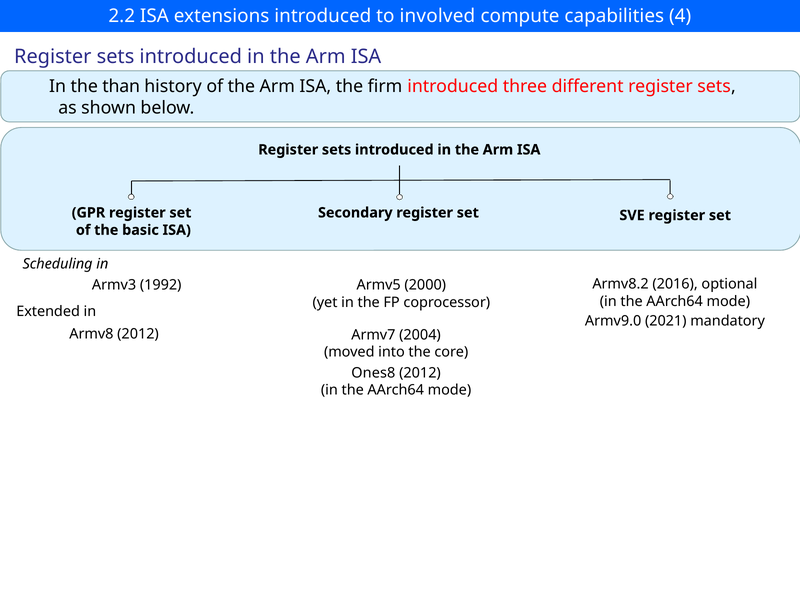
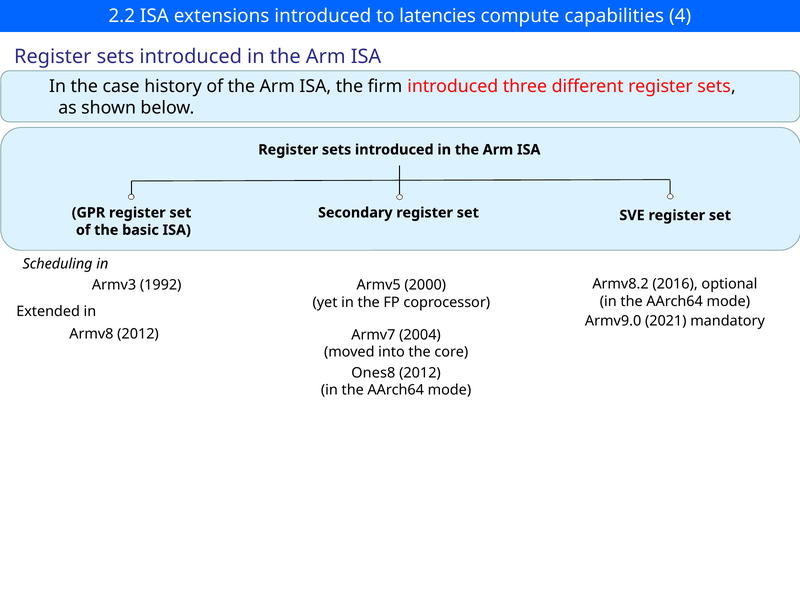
involved: involved -> latencies (438, 16)
than: than -> case (121, 87)
